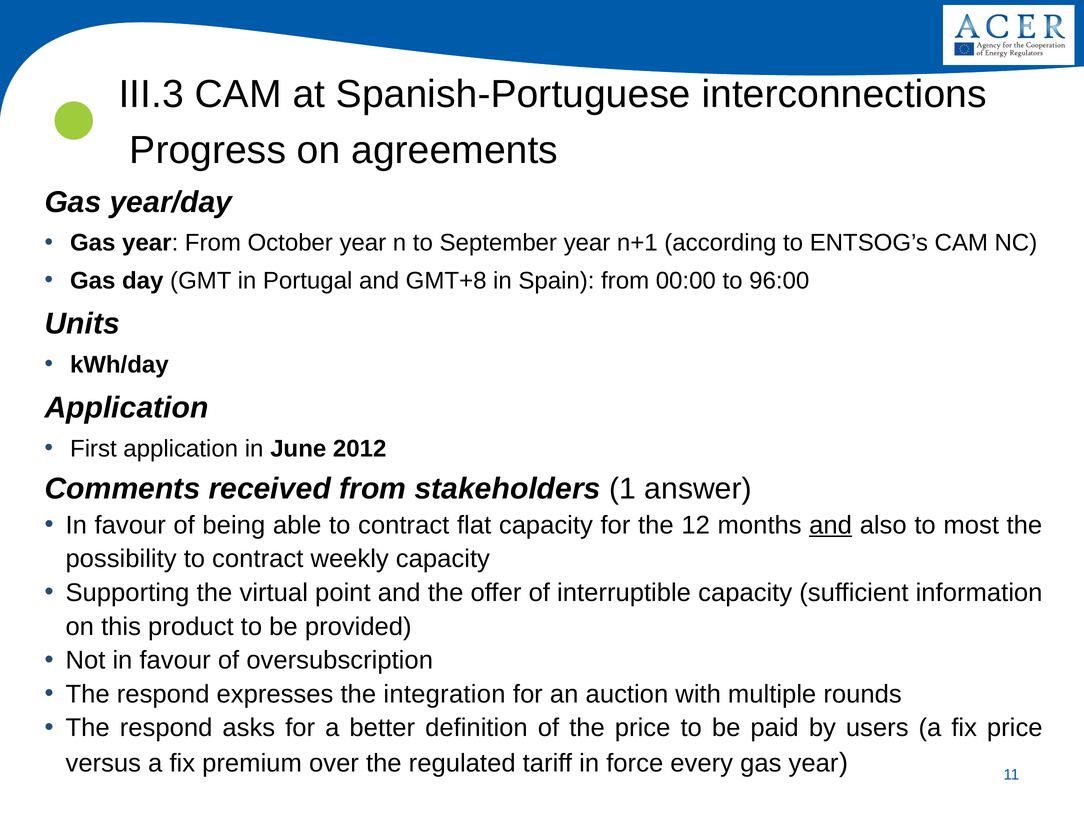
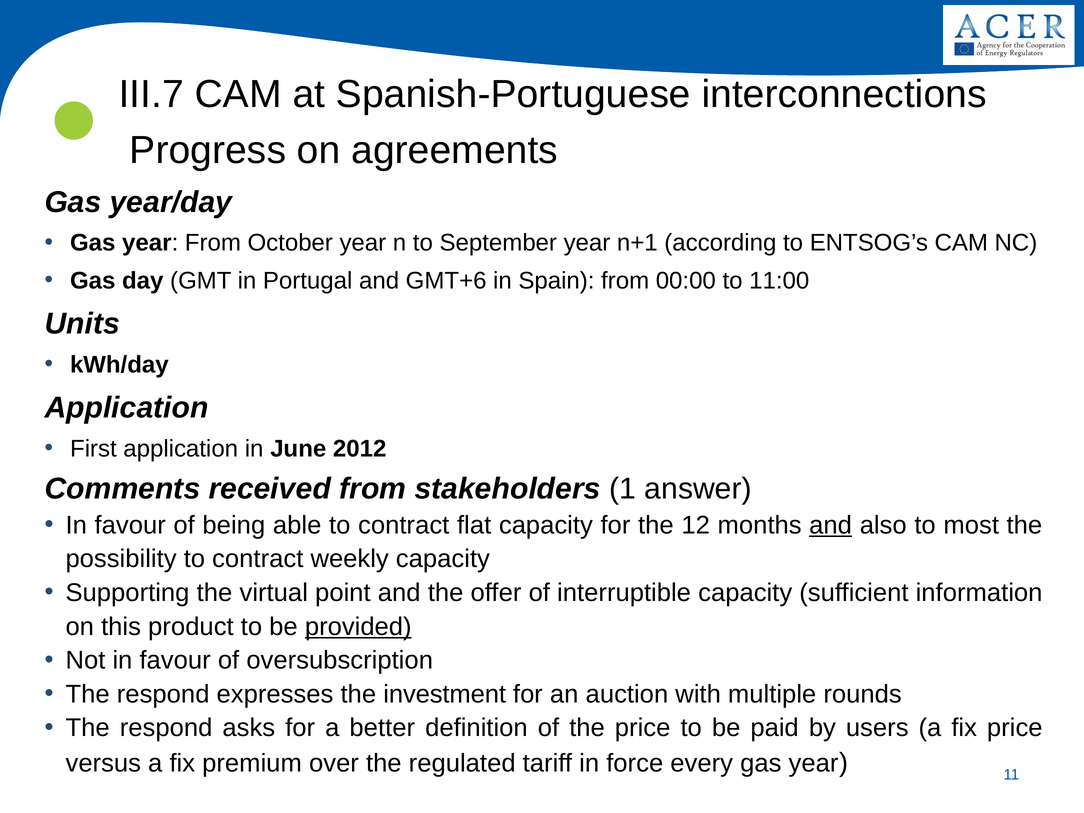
III.3: III.3 -> III.7 (151, 94)
GMT+8: GMT+8 -> GMT+6 (446, 281)
96:00: 96:00 -> 11:00 (779, 281)
provided underline: none -> present (358, 627)
integration: integration -> investment (445, 694)
